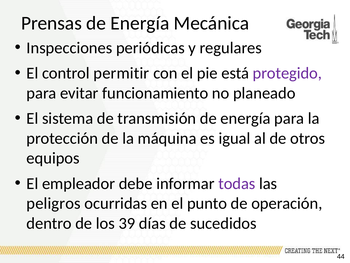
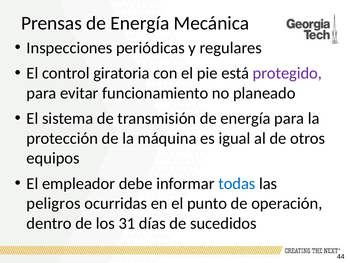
permitir: permitir -> giratoria (121, 73)
todas colour: purple -> blue (237, 183)
39: 39 -> 31 (127, 223)
